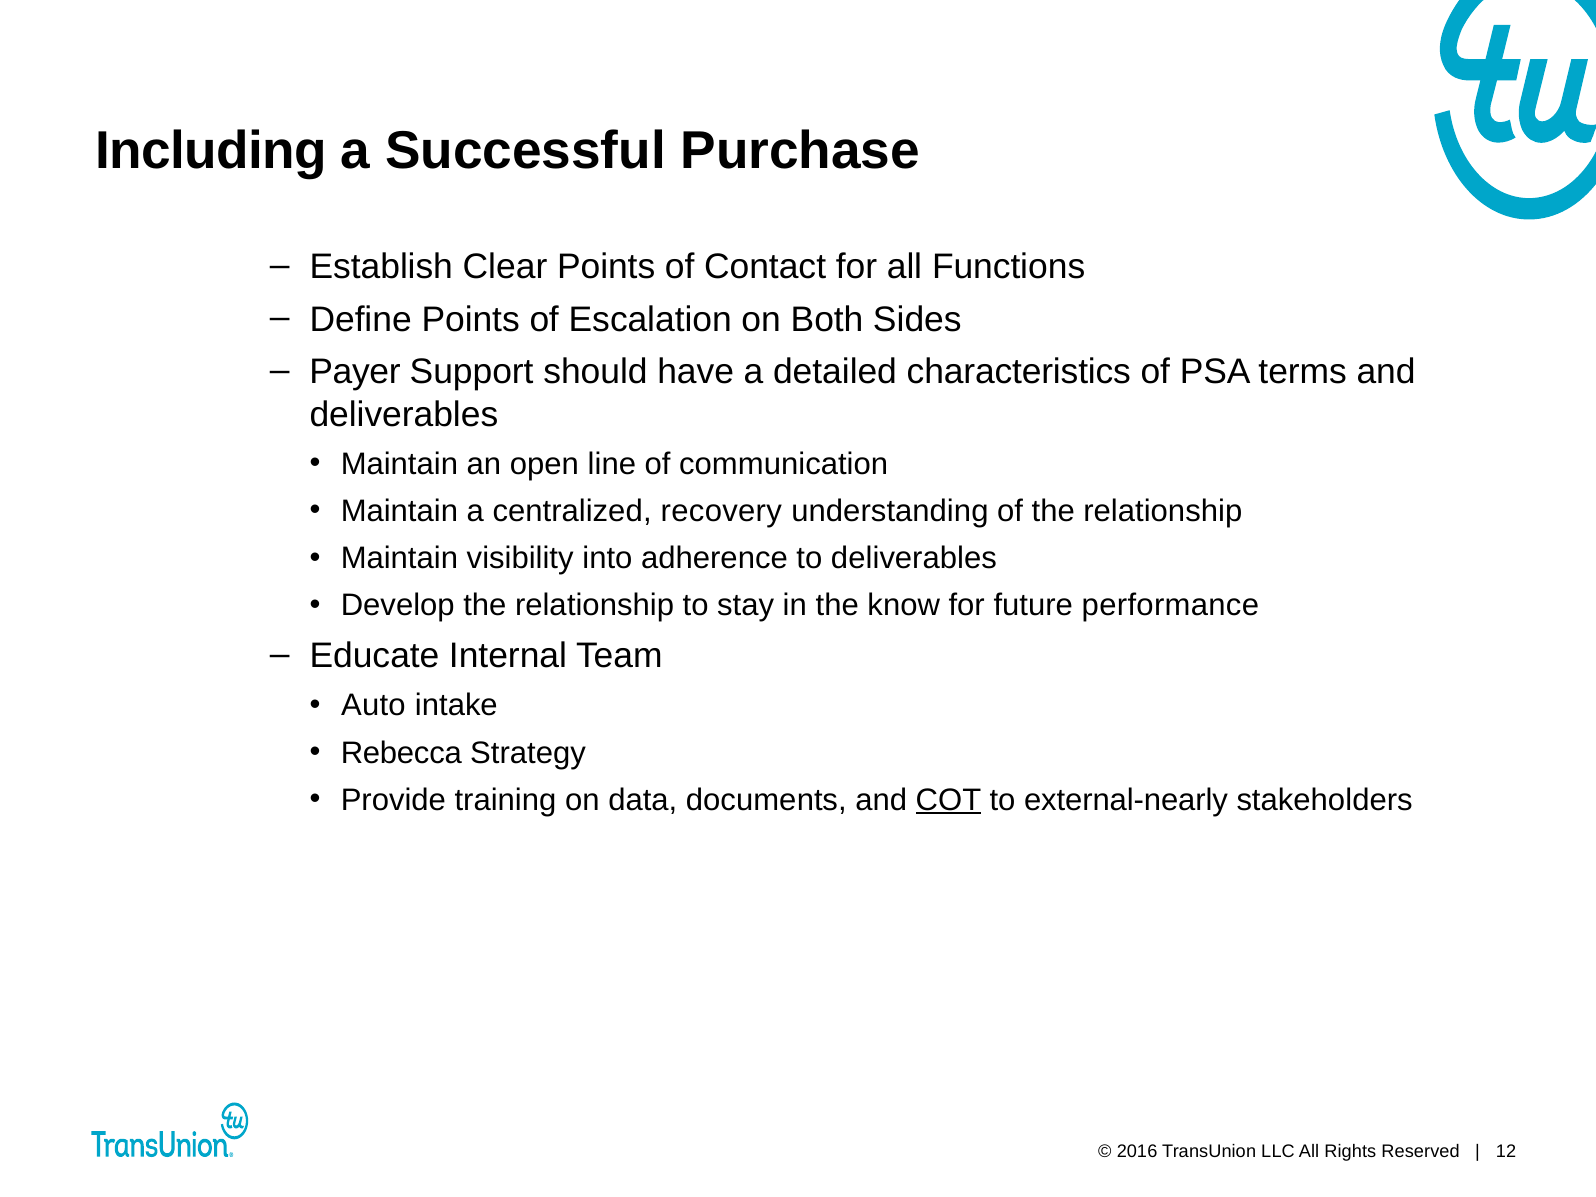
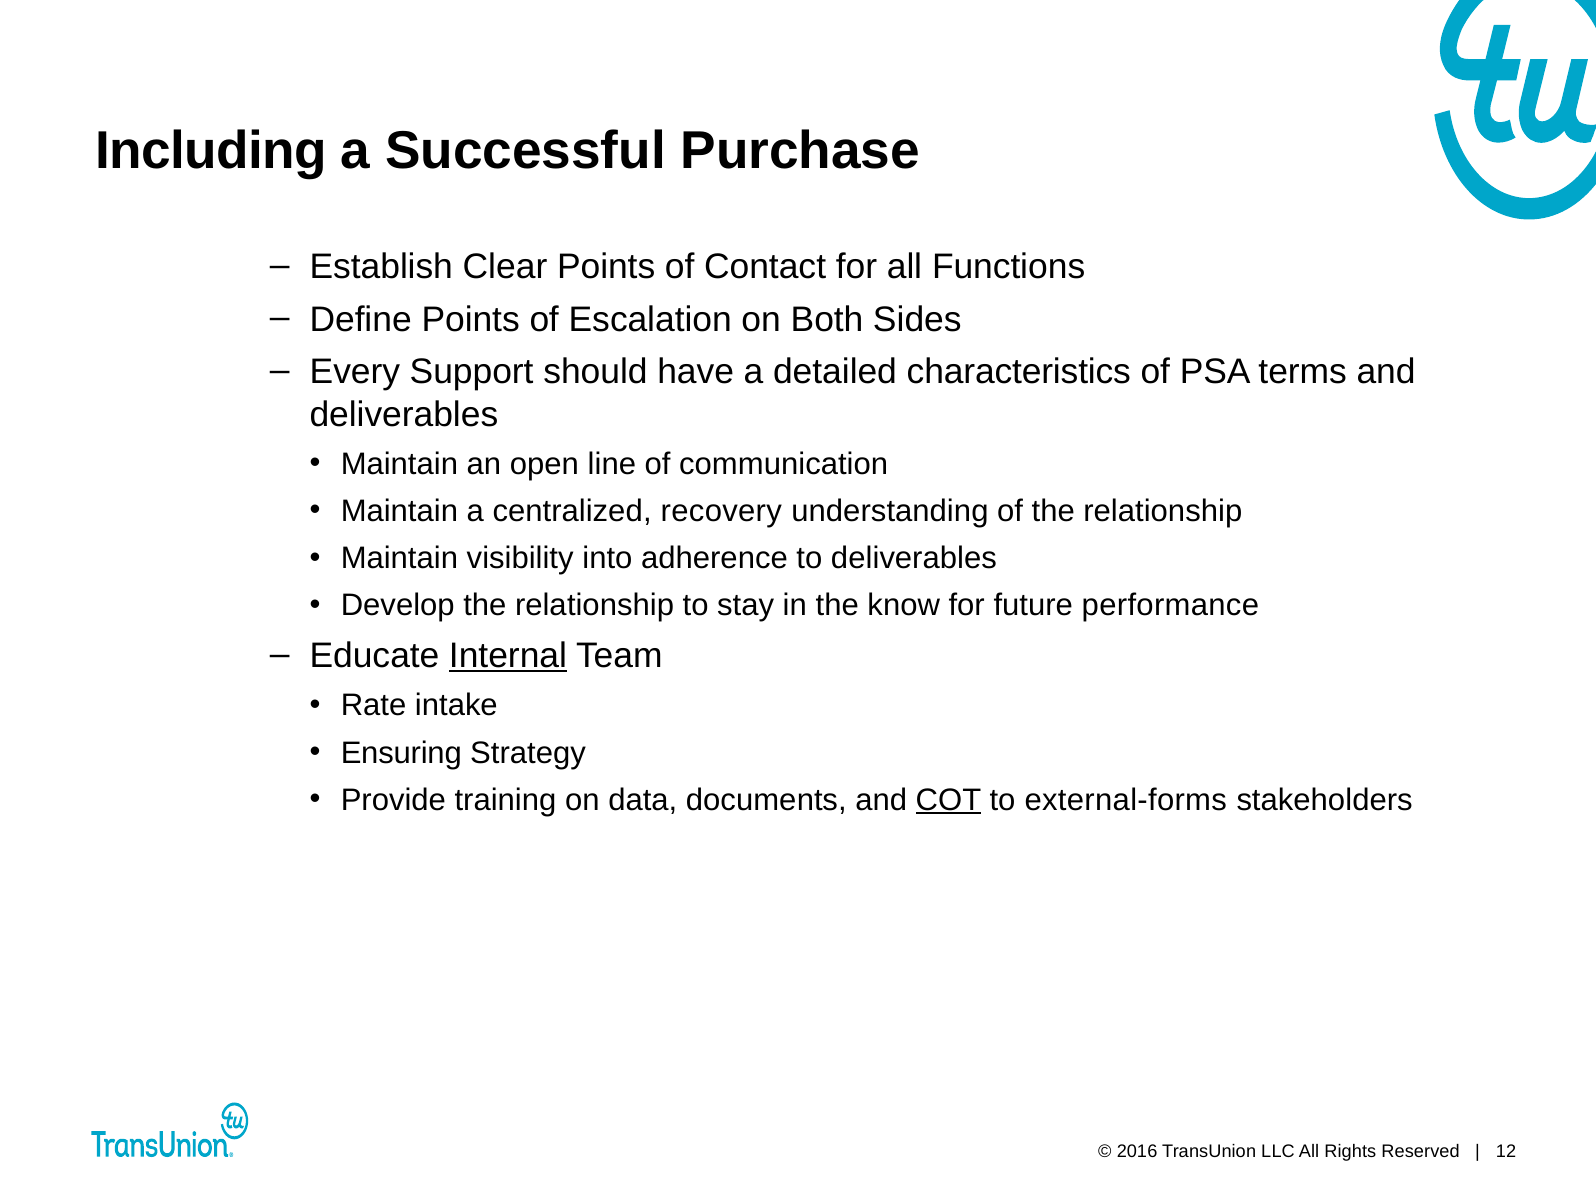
Payer: Payer -> Every (355, 372)
Internal underline: none -> present (508, 656)
Auto: Auto -> Rate (374, 706)
Rebecca: Rebecca -> Ensuring (401, 753)
external-nearly: external-nearly -> external-forms (1126, 800)
